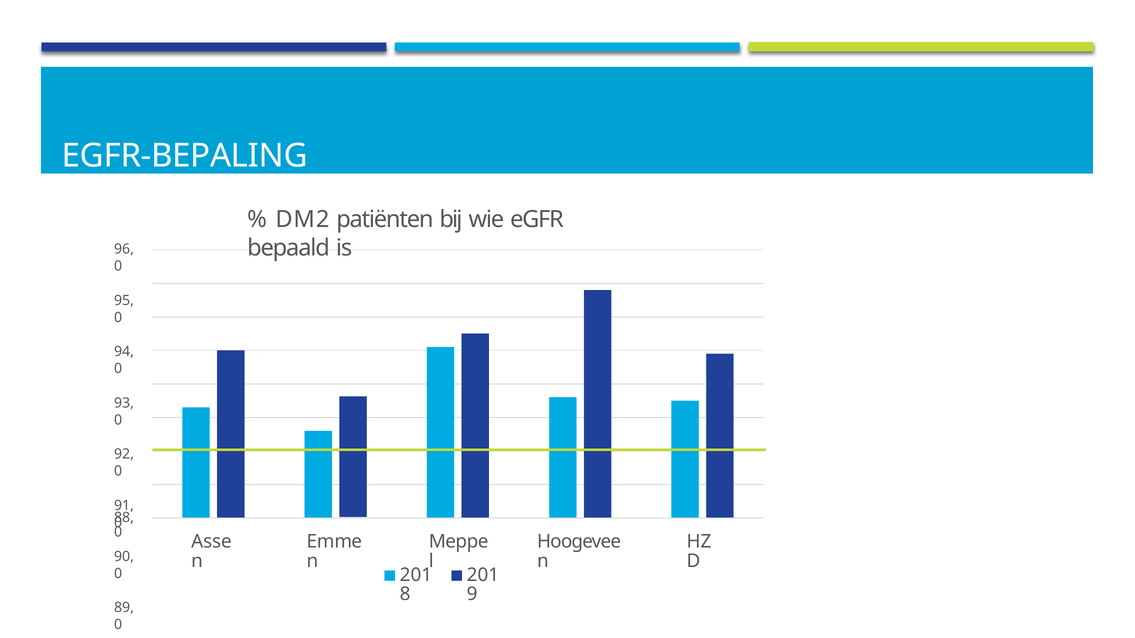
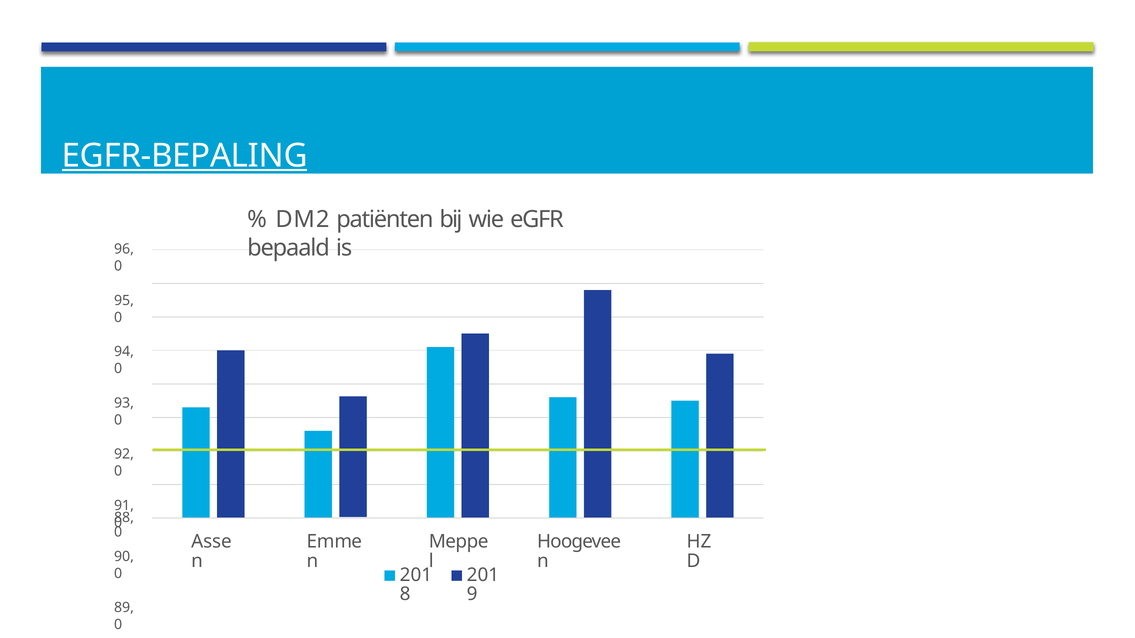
EGFR-BEPALING underline: none -> present (185, 156)
